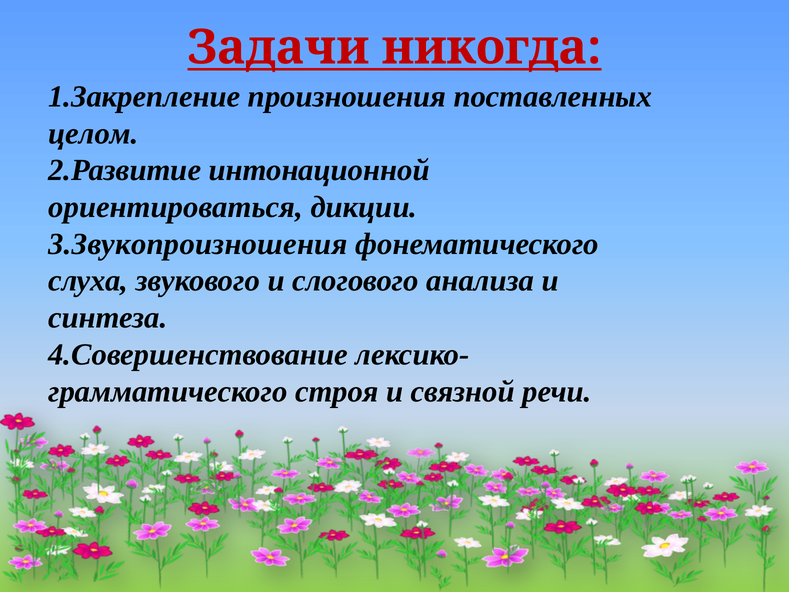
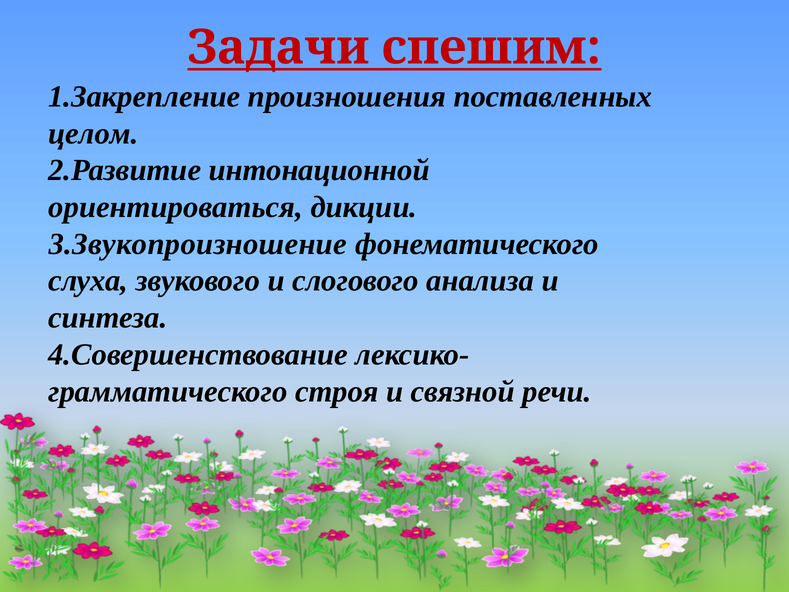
никогда: никогда -> спешим (491, 47)
3.Звукопроизношения: 3.Звукопроизношения -> 3.Звукопроизношение (198, 244)
